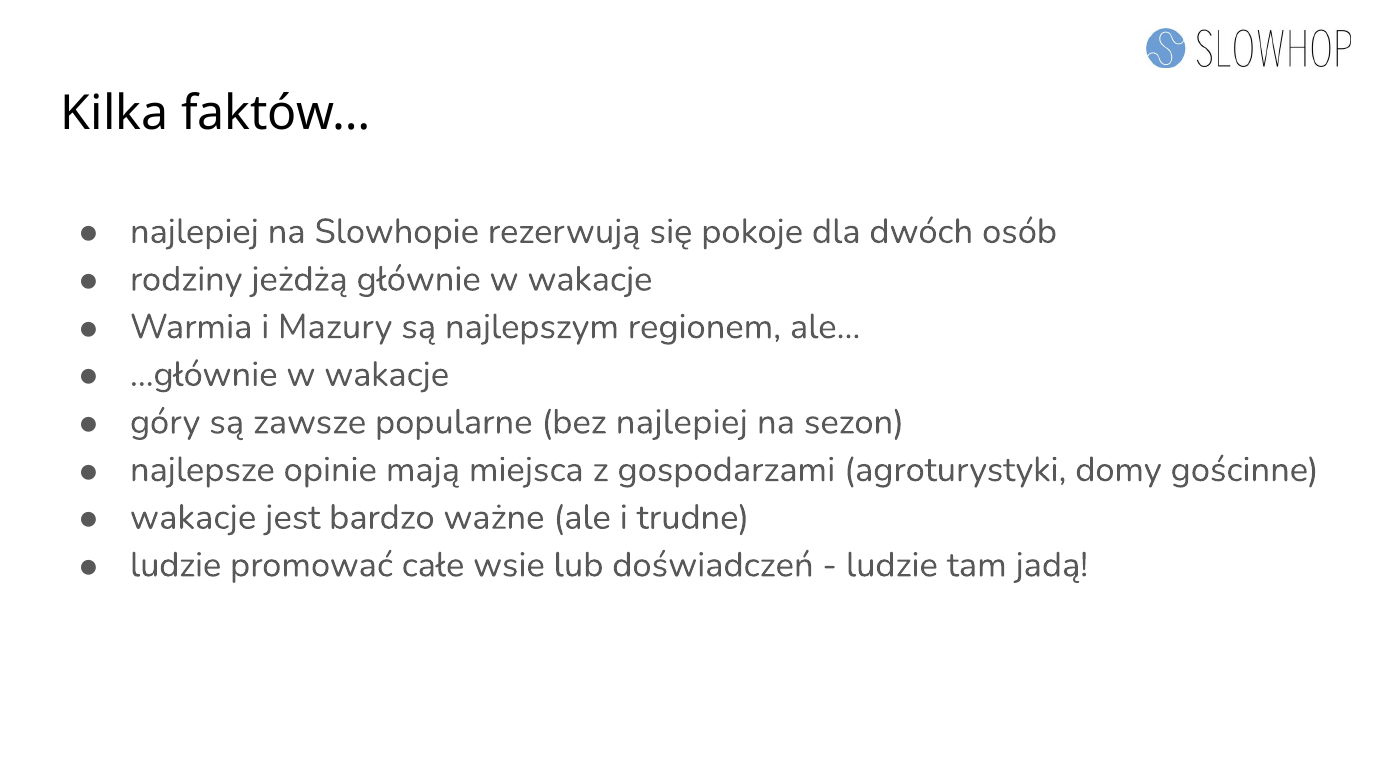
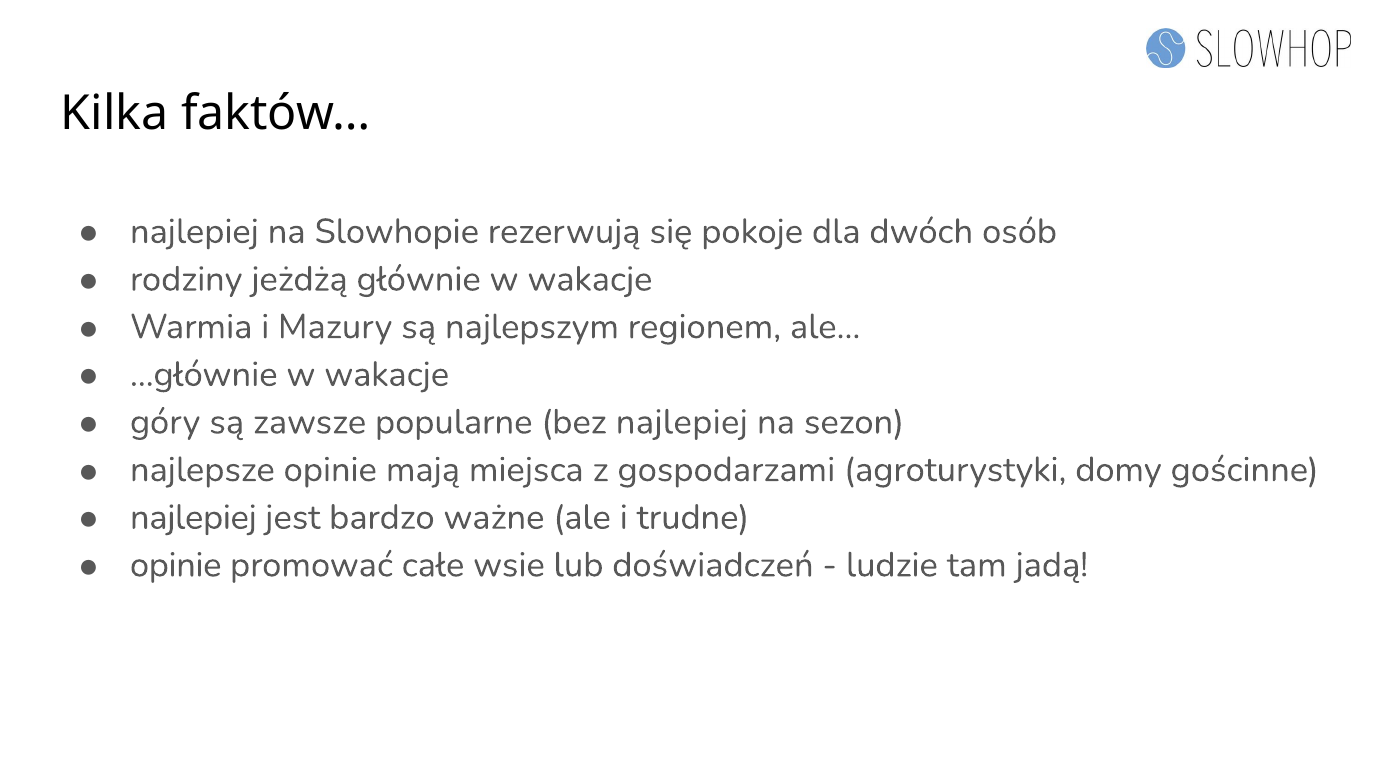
wakacje: wakacje -> najlepiej (193, 517)
ludzie: ludzie -> opinie (176, 565)
